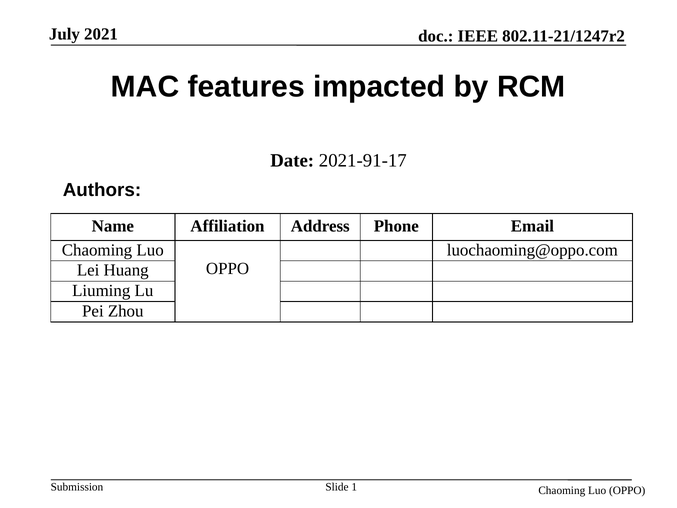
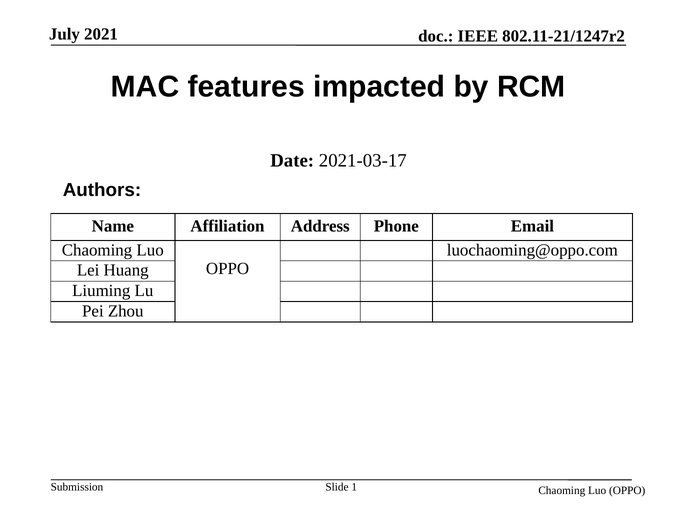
2021-91-17: 2021-91-17 -> 2021-03-17 (363, 160)
